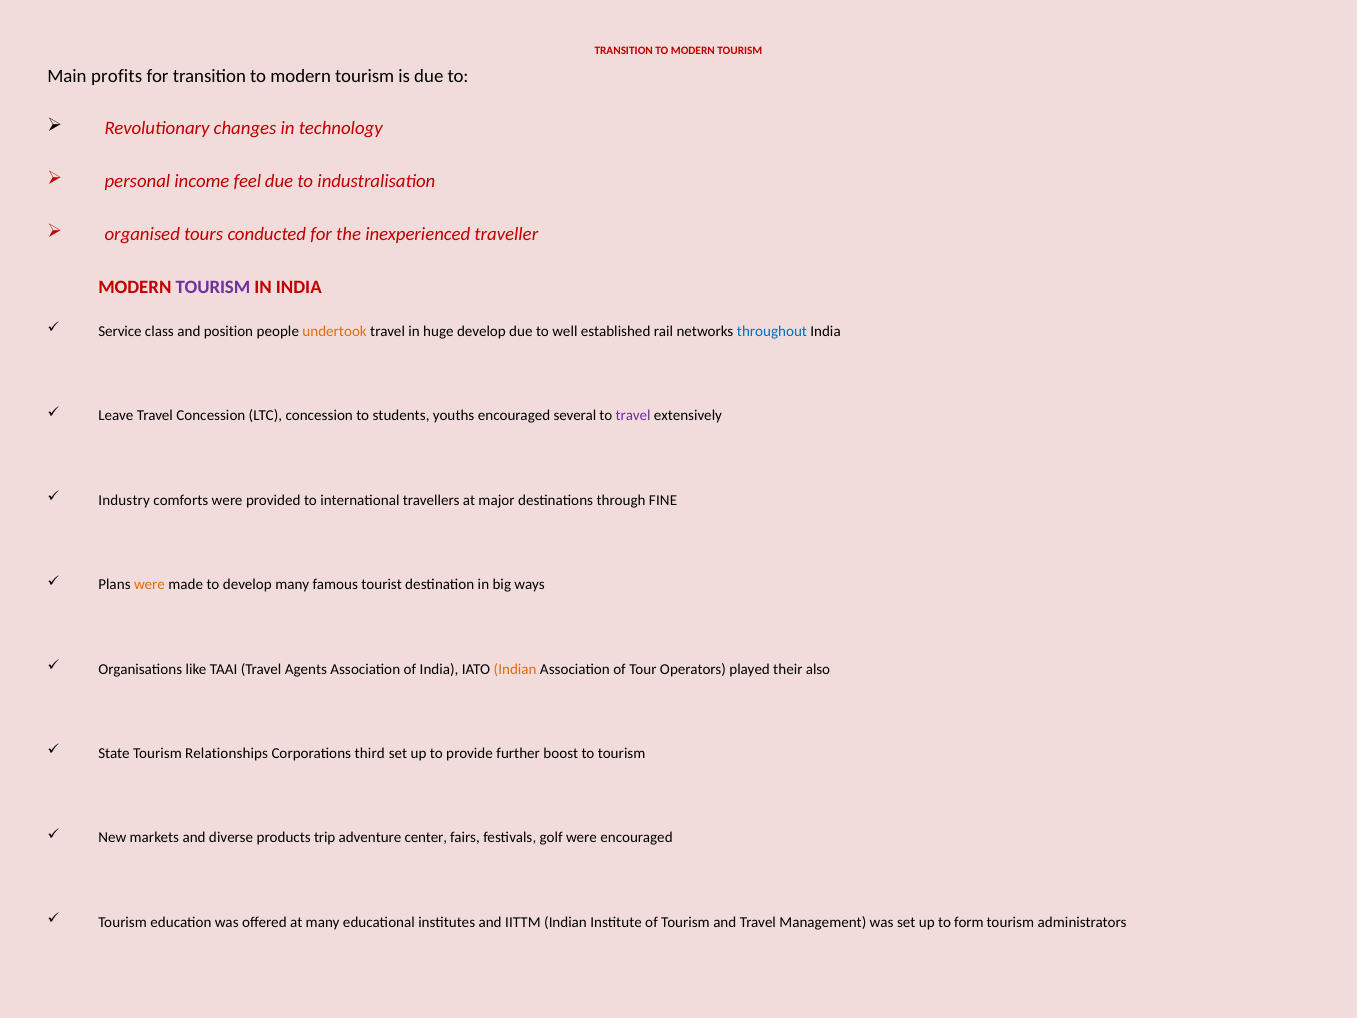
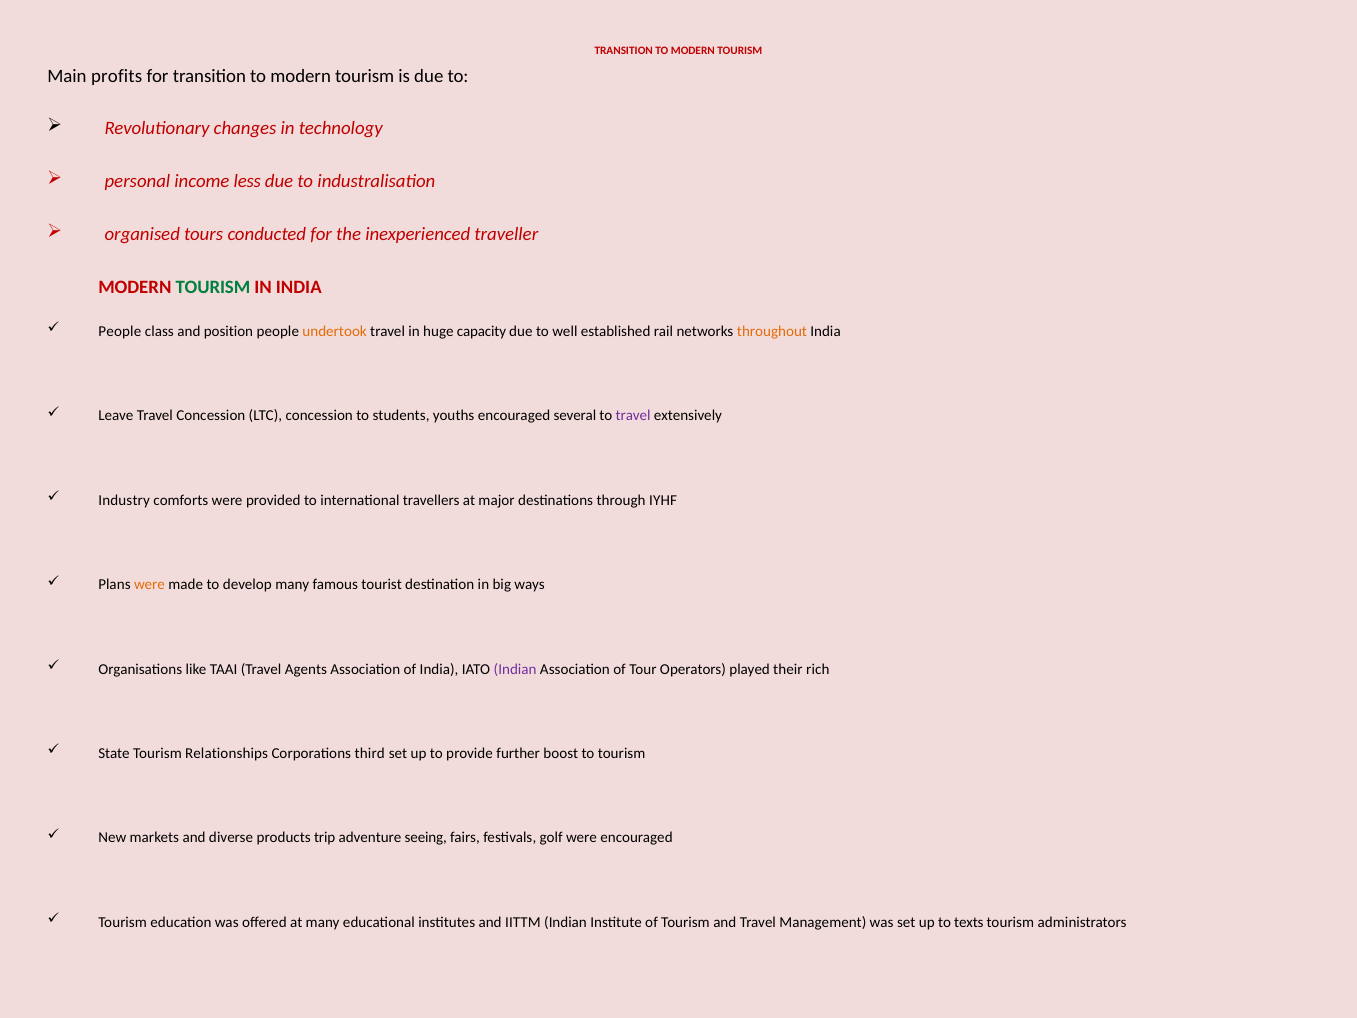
feel: feel -> less (247, 182)
TOURISM colour: purple -> green (213, 287)
Service: Service -> People (120, 331)
huge develop: develop -> capacity (481, 331)
throughout colour: blue -> orange (772, 331)
FINE: FINE -> IYHF (663, 500)
Indian colour: orange -> purple (515, 669)
also: also -> rich (818, 669)
center: center -> seeing (426, 838)
form: form -> texts (969, 922)
